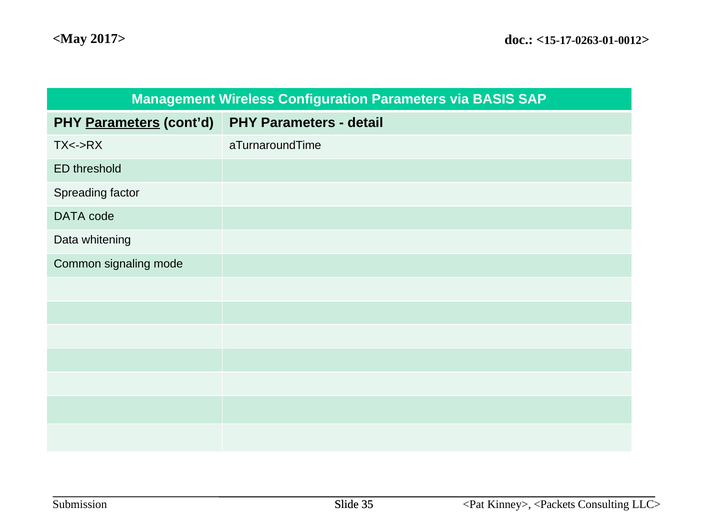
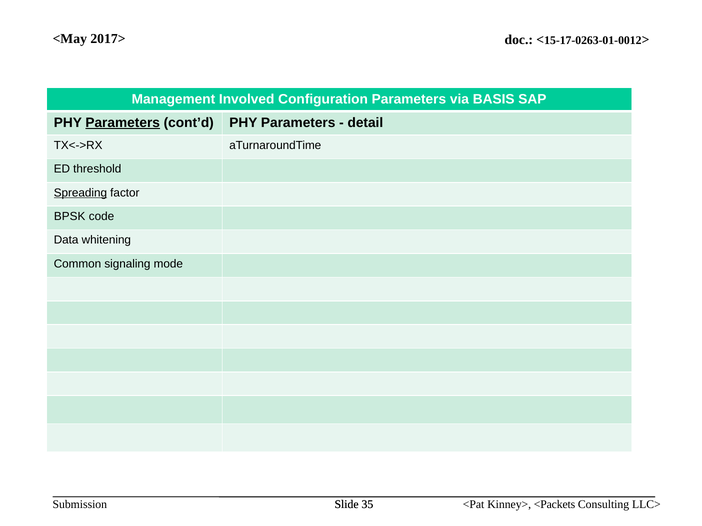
Wireless: Wireless -> Involved (247, 99)
Spreading underline: none -> present (80, 193)
DATA: DATA -> BPSK (70, 217)
